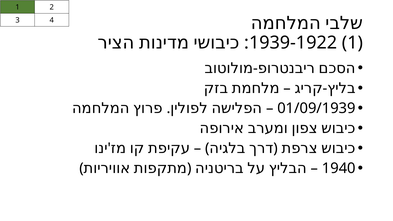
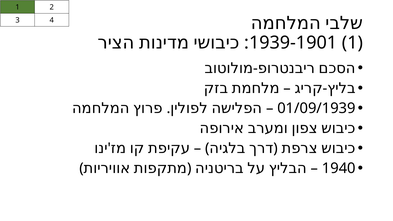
1939-1922: 1939-1922 -> 1939-1901 (293, 43)
